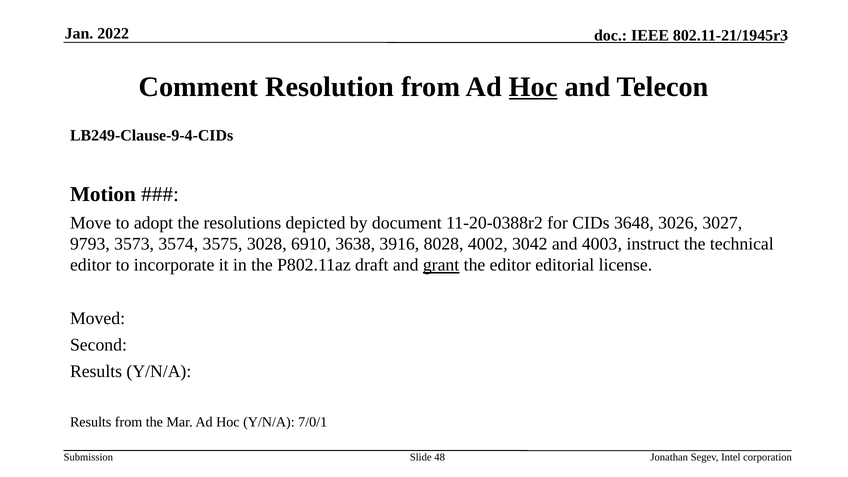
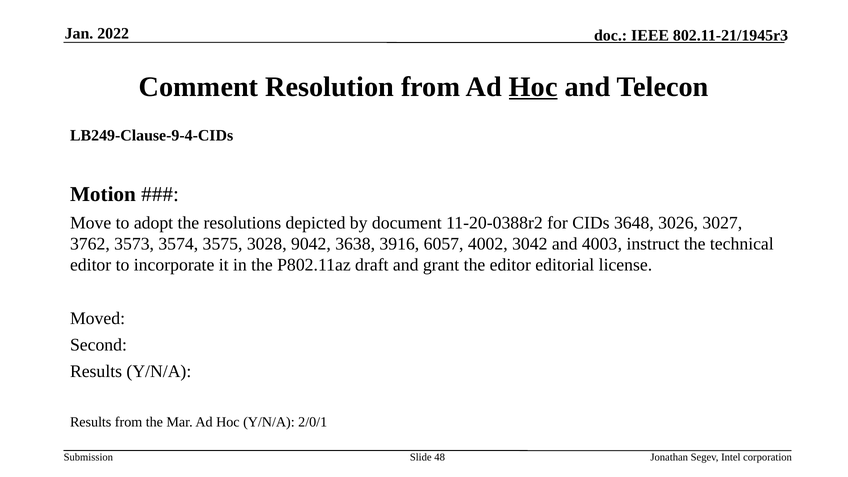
9793: 9793 -> 3762 (90, 244)
6910: 6910 -> 9042 (311, 244)
8028: 8028 -> 6057 (444, 244)
grant underline: present -> none (441, 265)
7/0/1: 7/0/1 -> 2/0/1 (313, 422)
